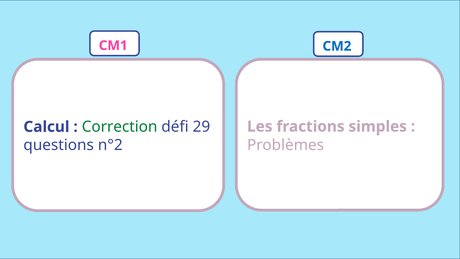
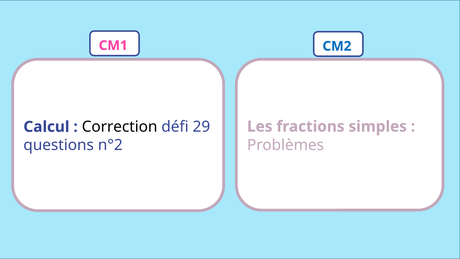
Correction colour: green -> black (120, 127)
